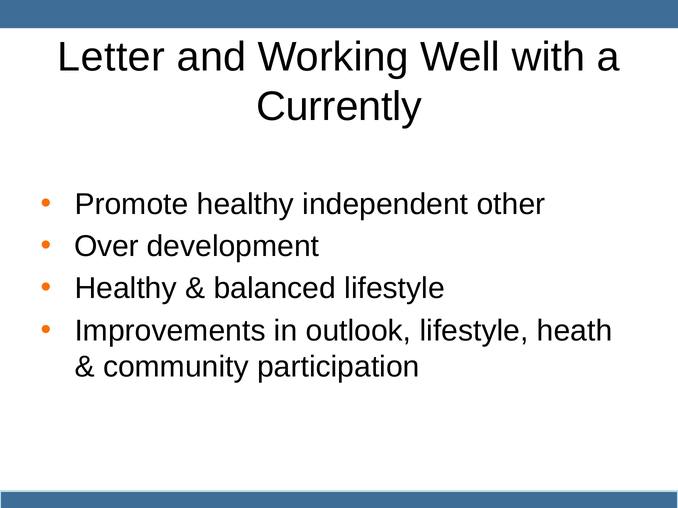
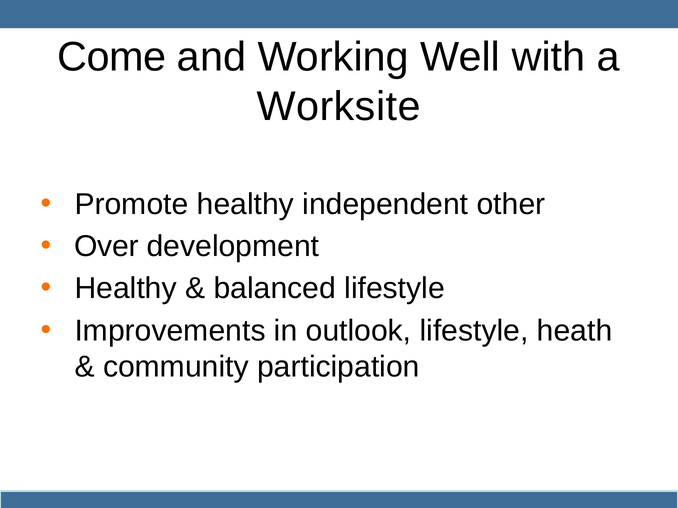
Letter: Letter -> Come (112, 57)
Currently: Currently -> Worksite (339, 107)
